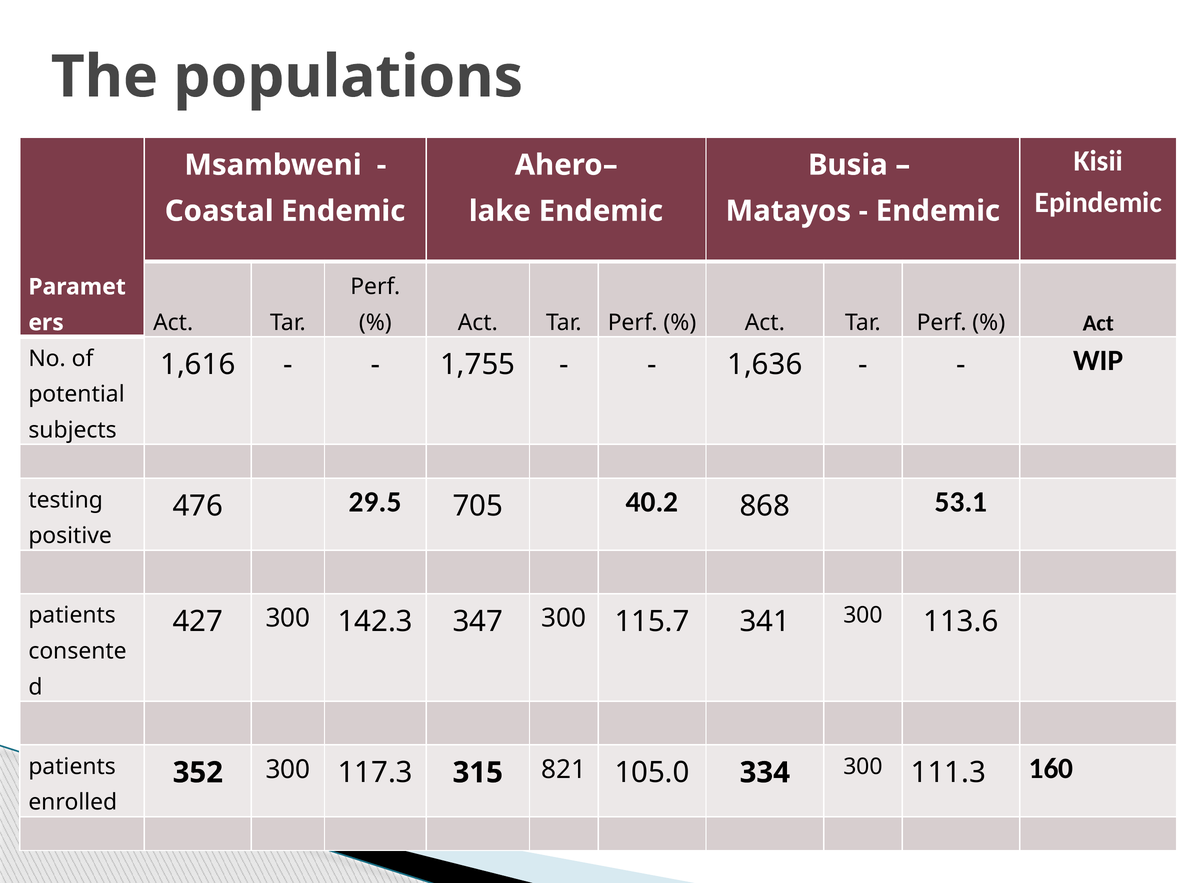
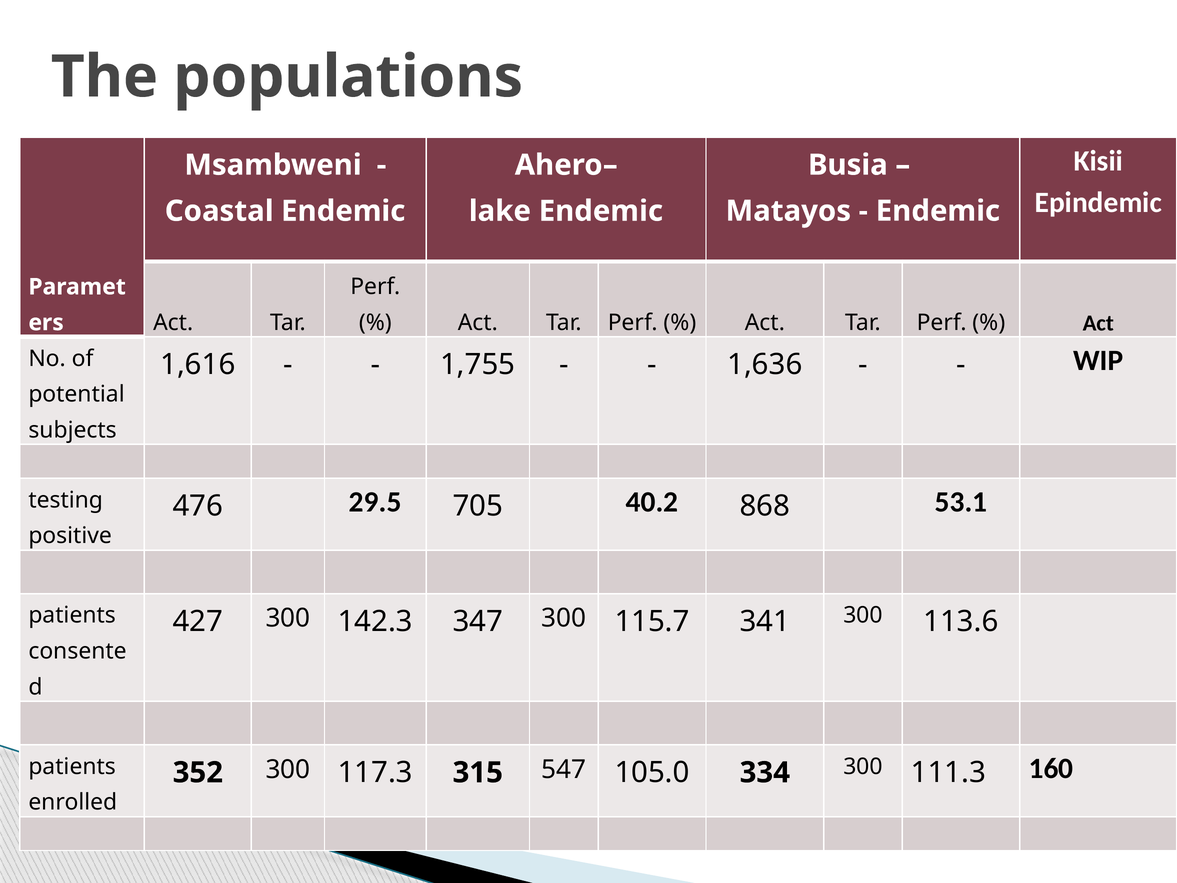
821: 821 -> 547 (564, 769)
